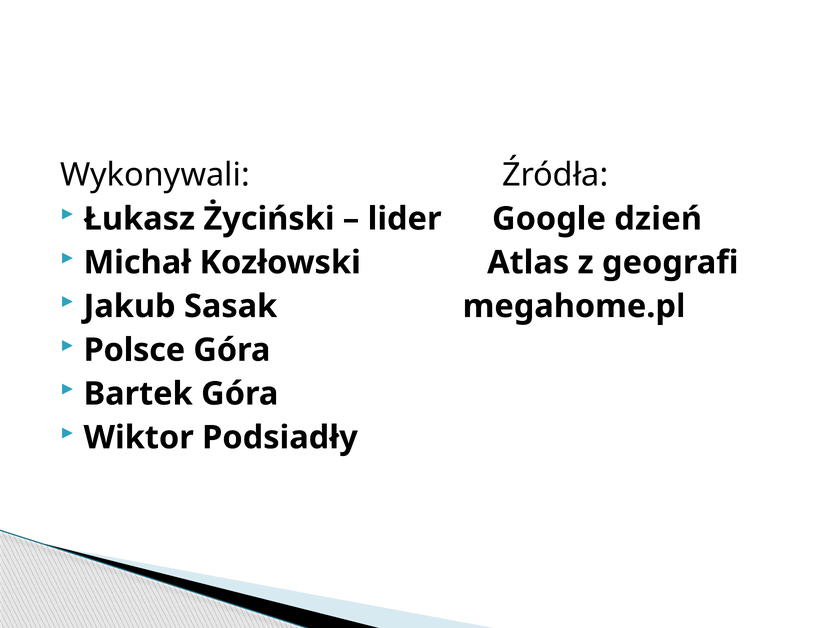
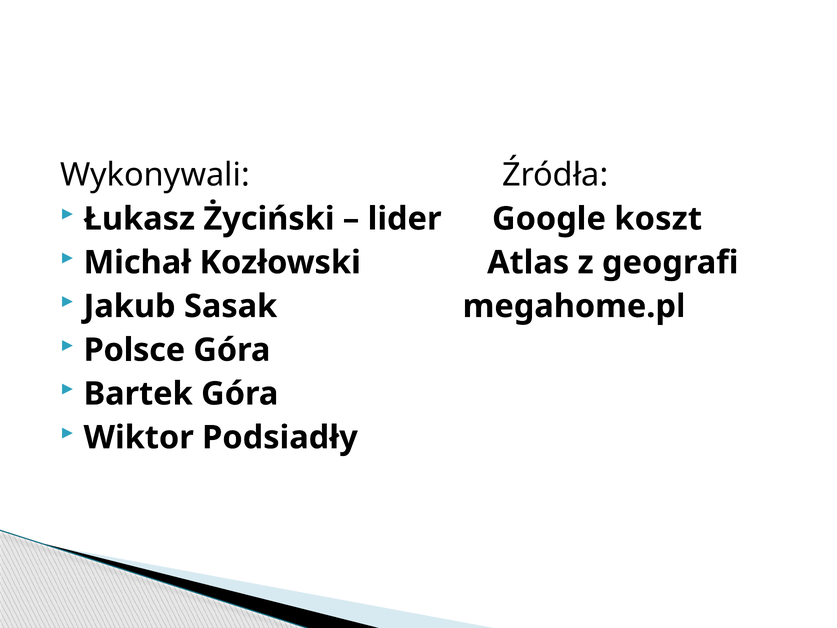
dzień: dzień -> koszt (658, 219)
